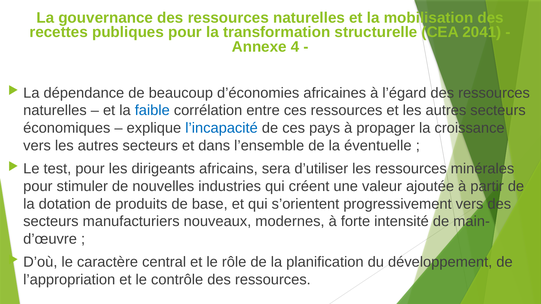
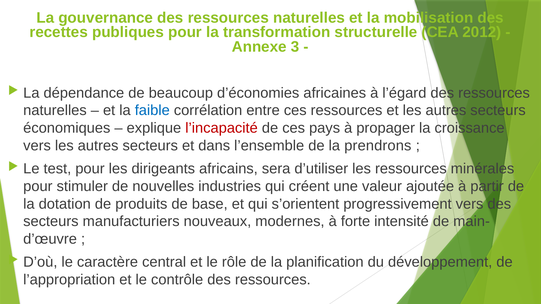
2041: 2041 -> 2012 (482, 32)
4: 4 -> 3 (295, 47)
l’incapacité colour: blue -> red (222, 128)
éventuelle: éventuelle -> prendrons (378, 146)
